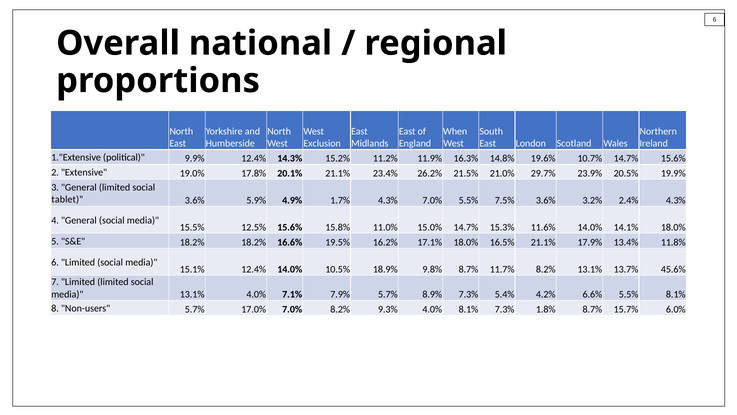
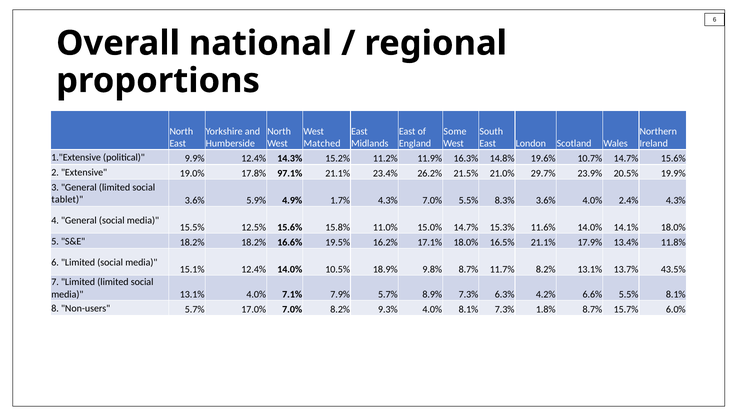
When: When -> Some (455, 131)
Exclusion: Exclusion -> Matched (322, 143)
20.1%: 20.1% -> 97.1% (290, 173)
7.5%: 7.5% -> 8.3% (505, 200)
3.6% 3.2%: 3.2% -> 4.0% (592, 200)
45.6%: 45.6% -> 43.5% (673, 269)
5.4%: 5.4% -> 6.3% (505, 294)
